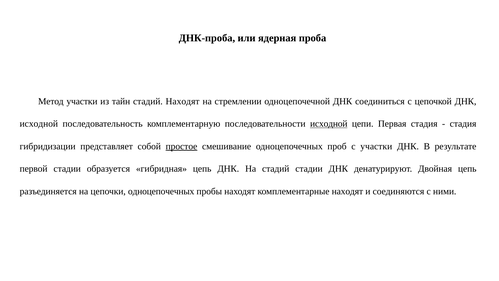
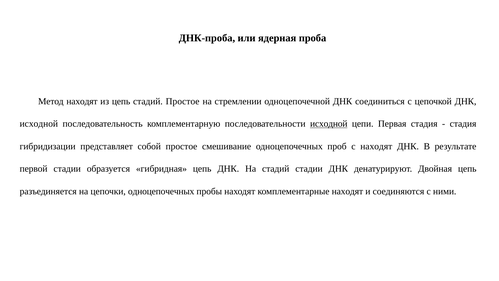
Метод участки: участки -> находят (82, 101)
из тайн: тайн -> цепь (121, 101)
стадий Находят: Находят -> Простое (183, 101)
простое underline: present -> none (181, 146)
с участки: участки -> находят (376, 146)
